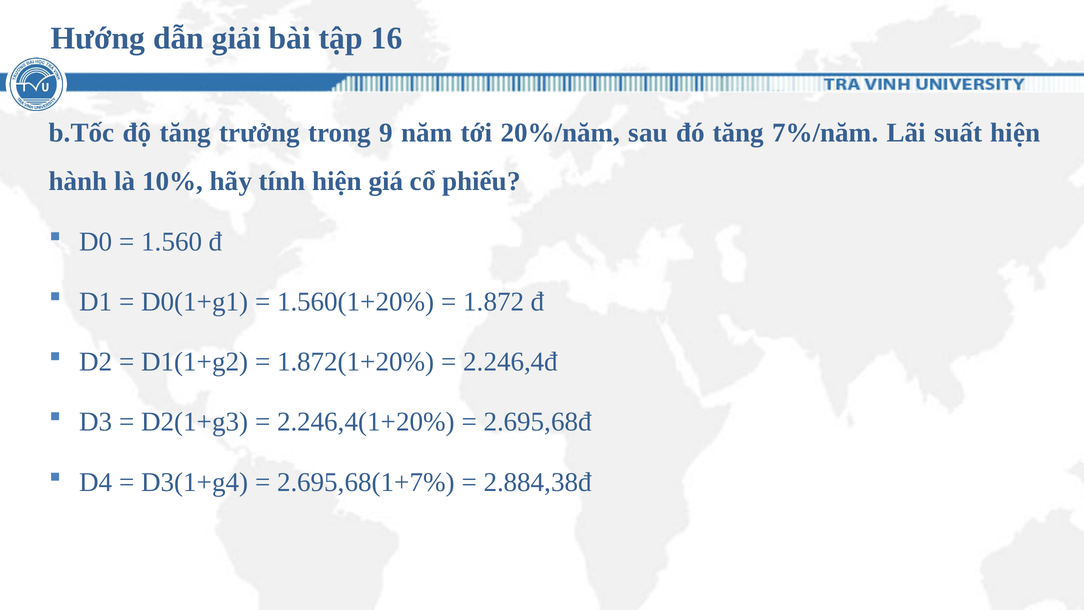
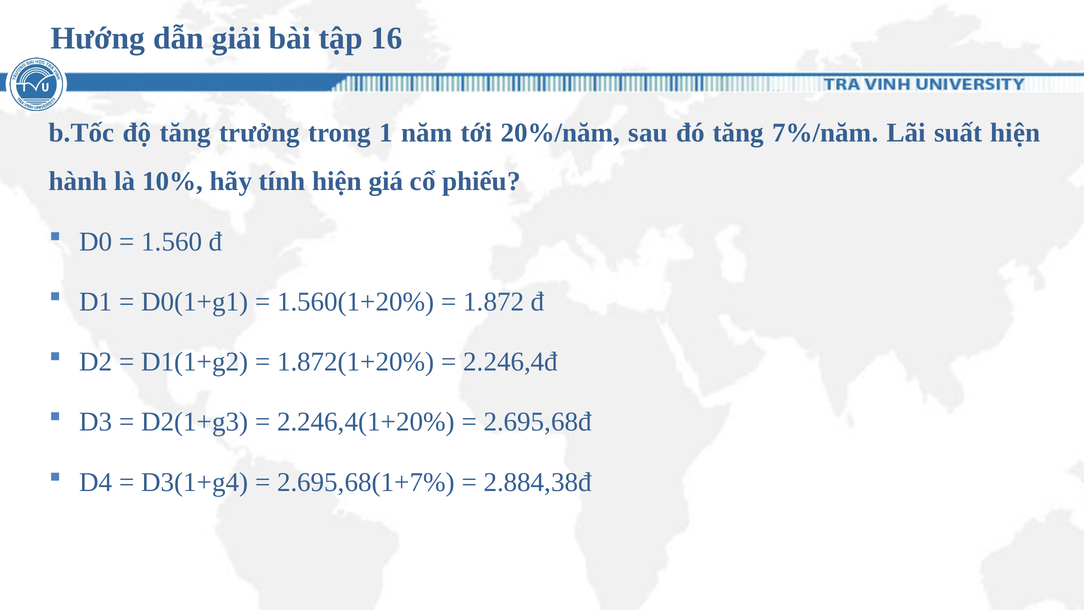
9: 9 -> 1 (386, 133)
